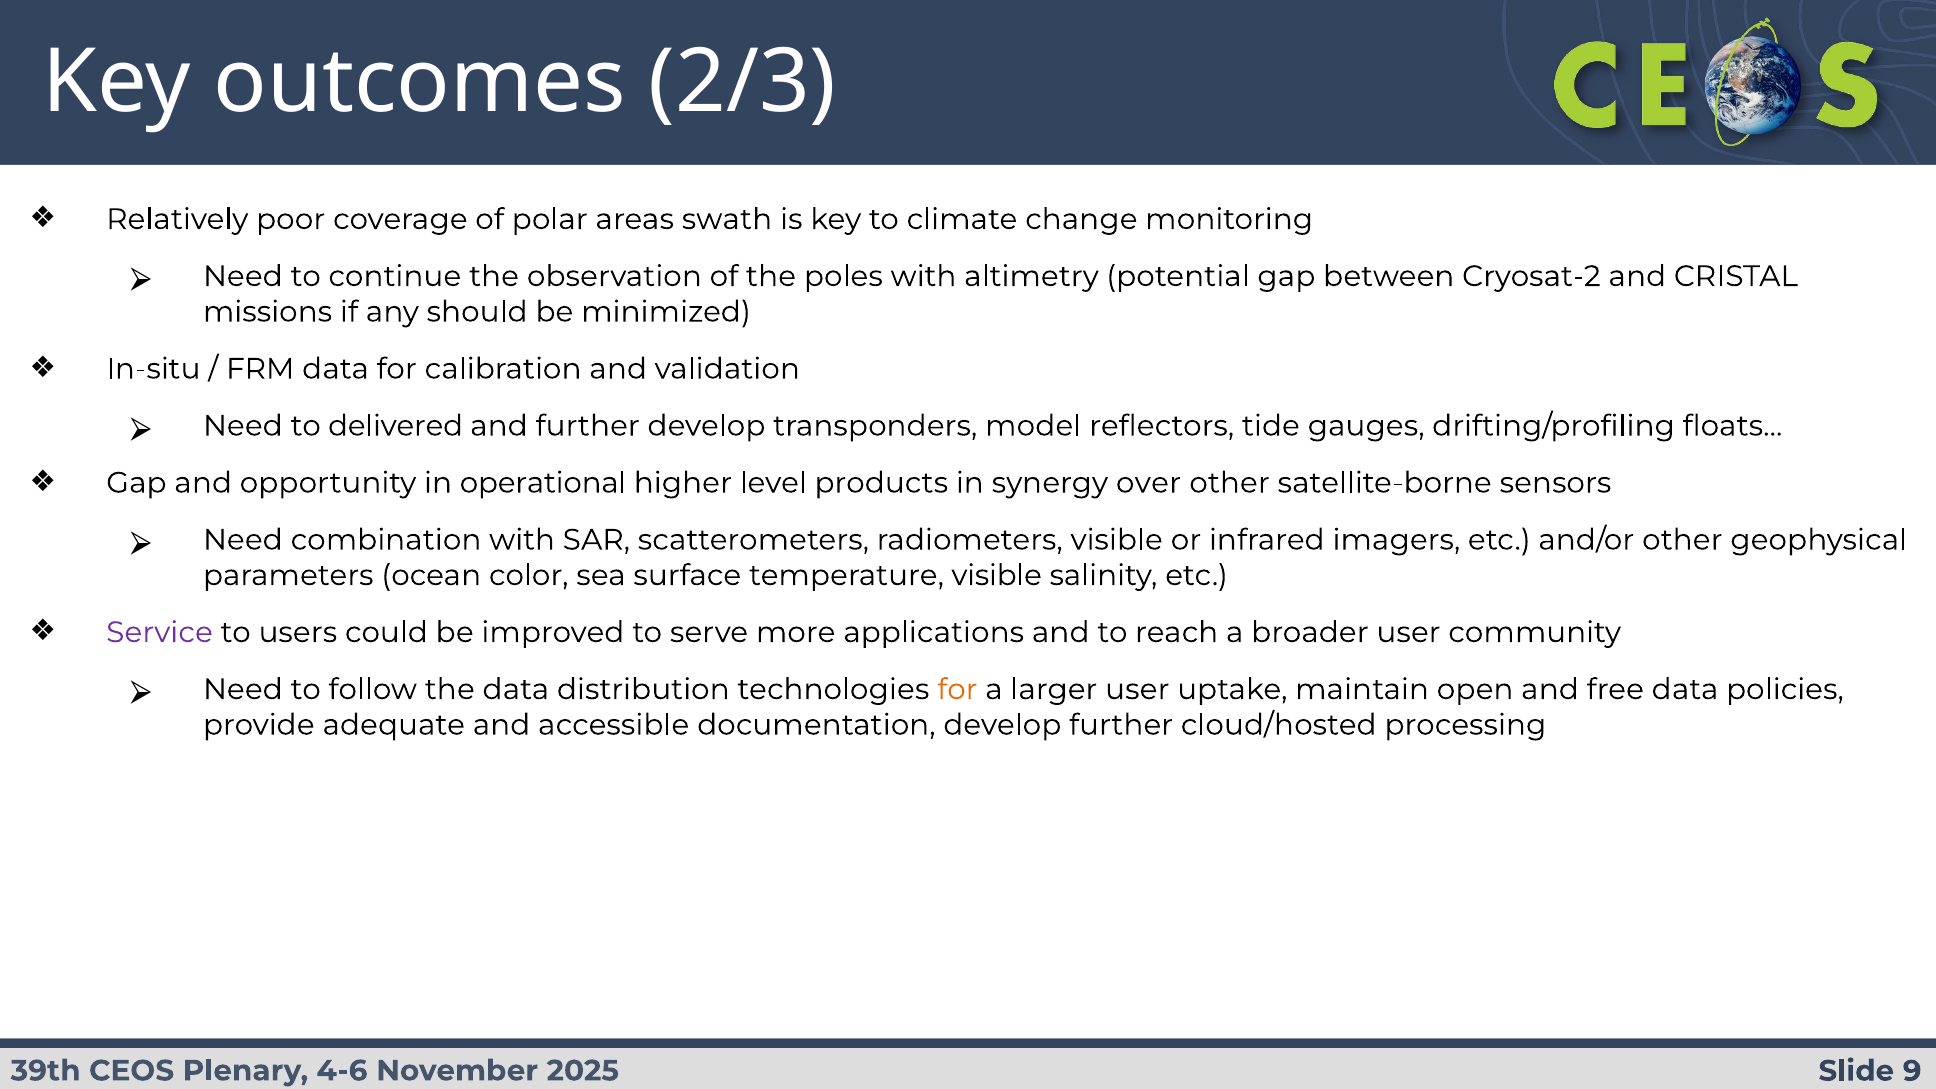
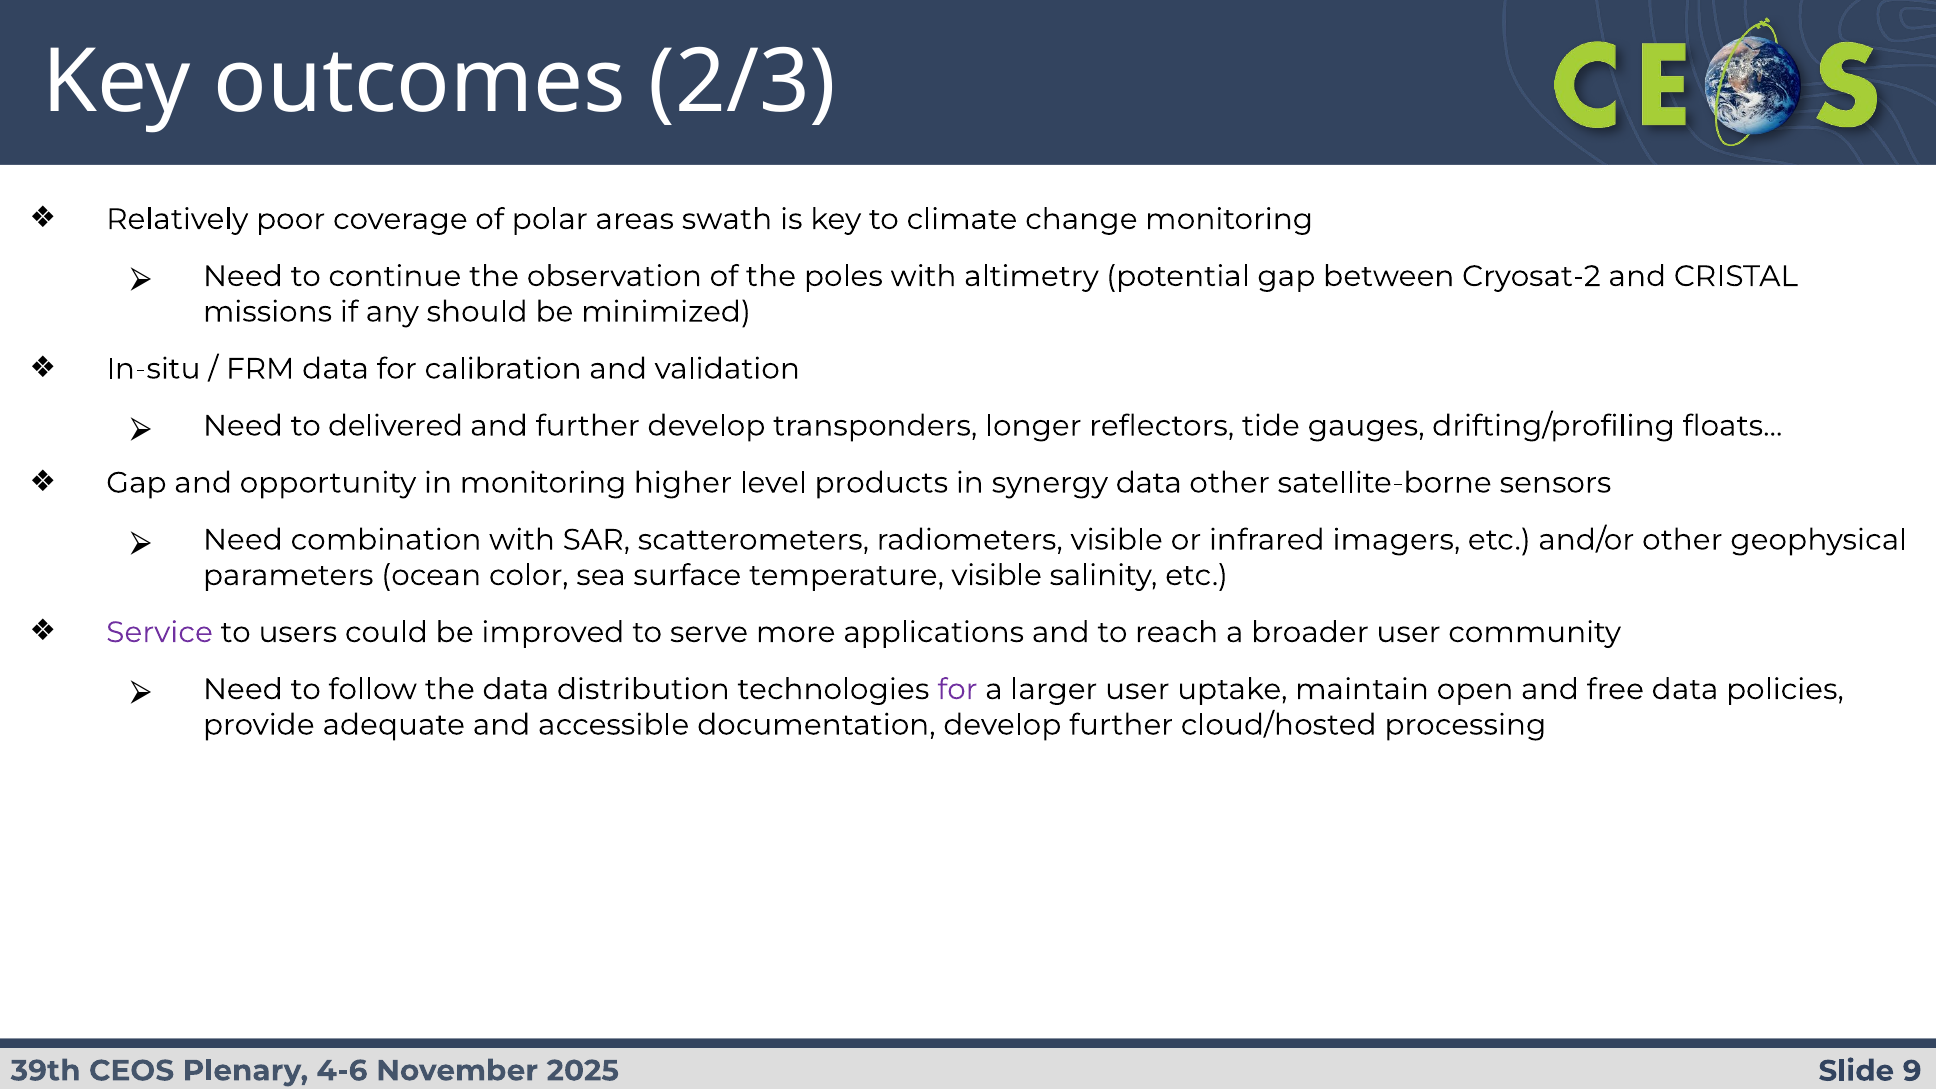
model: model -> longer (1033, 426)
in operational: operational -> monitoring (543, 483)
synergy over: over -> data (1149, 483)
for colour: orange -> purple (957, 689)
